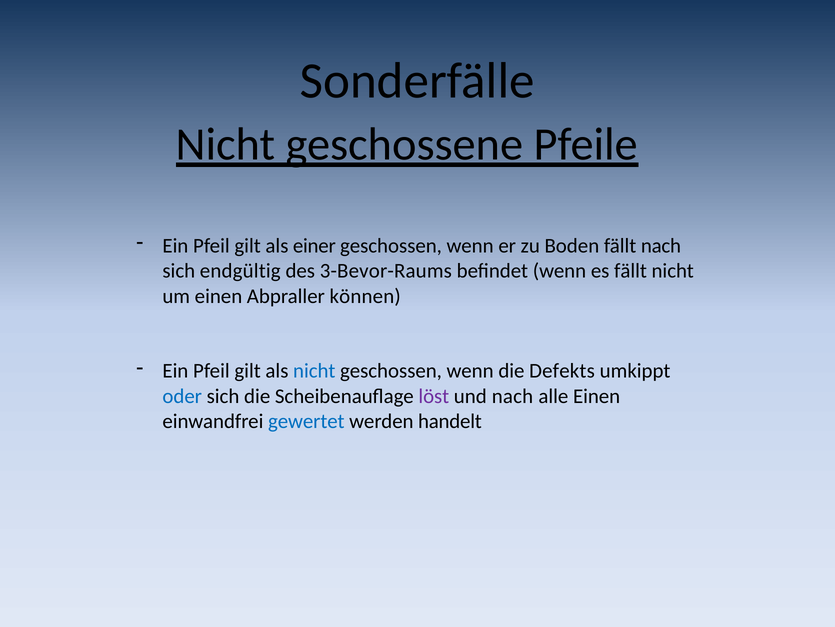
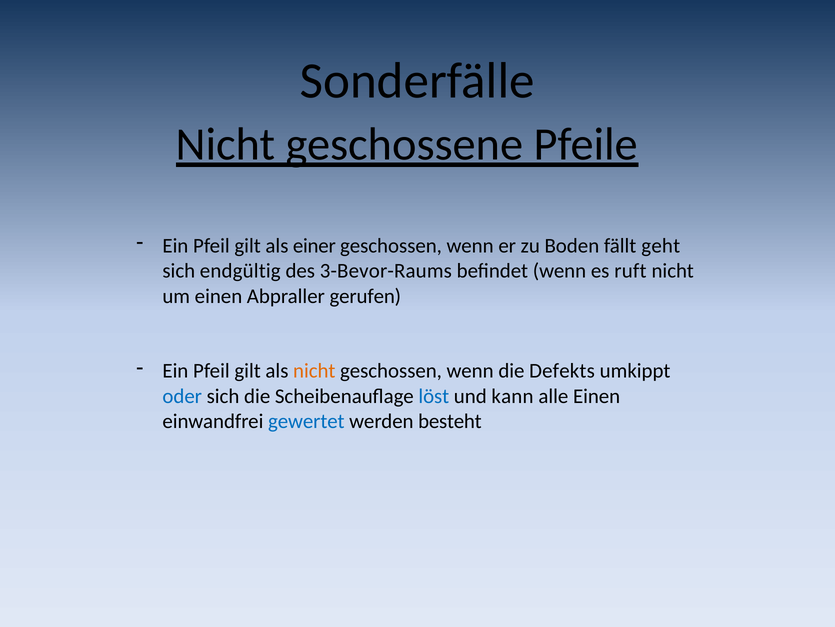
fällt nach: nach -> geht (661, 246)
es fällt: fällt -> ruft (630, 271)
können: können -> gerufen (365, 296)
nicht colour: blue -> orange (314, 371)
löst colour: purple -> blue (434, 396)
und nach: nach -> kann (512, 396)
handelt: handelt -> besteht (450, 421)
